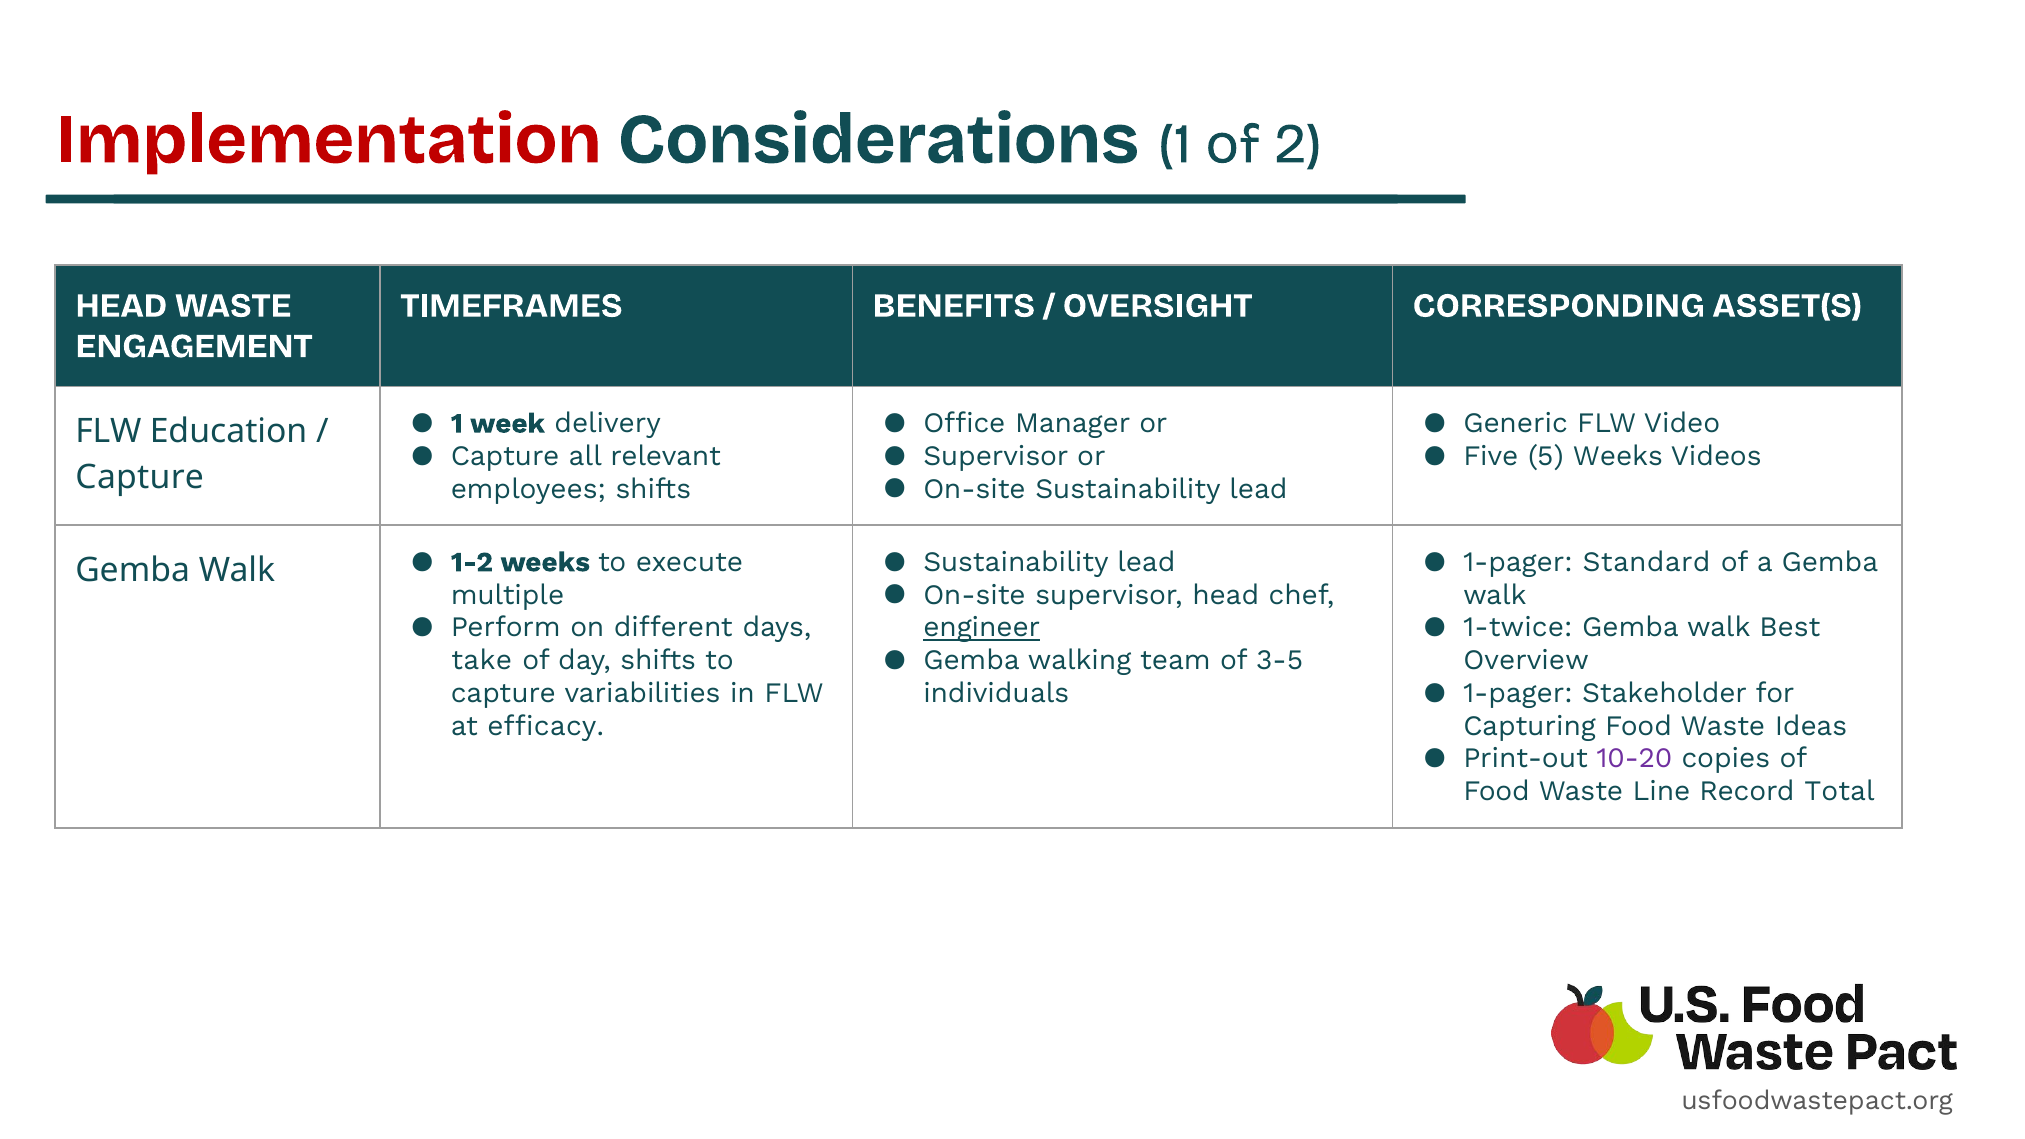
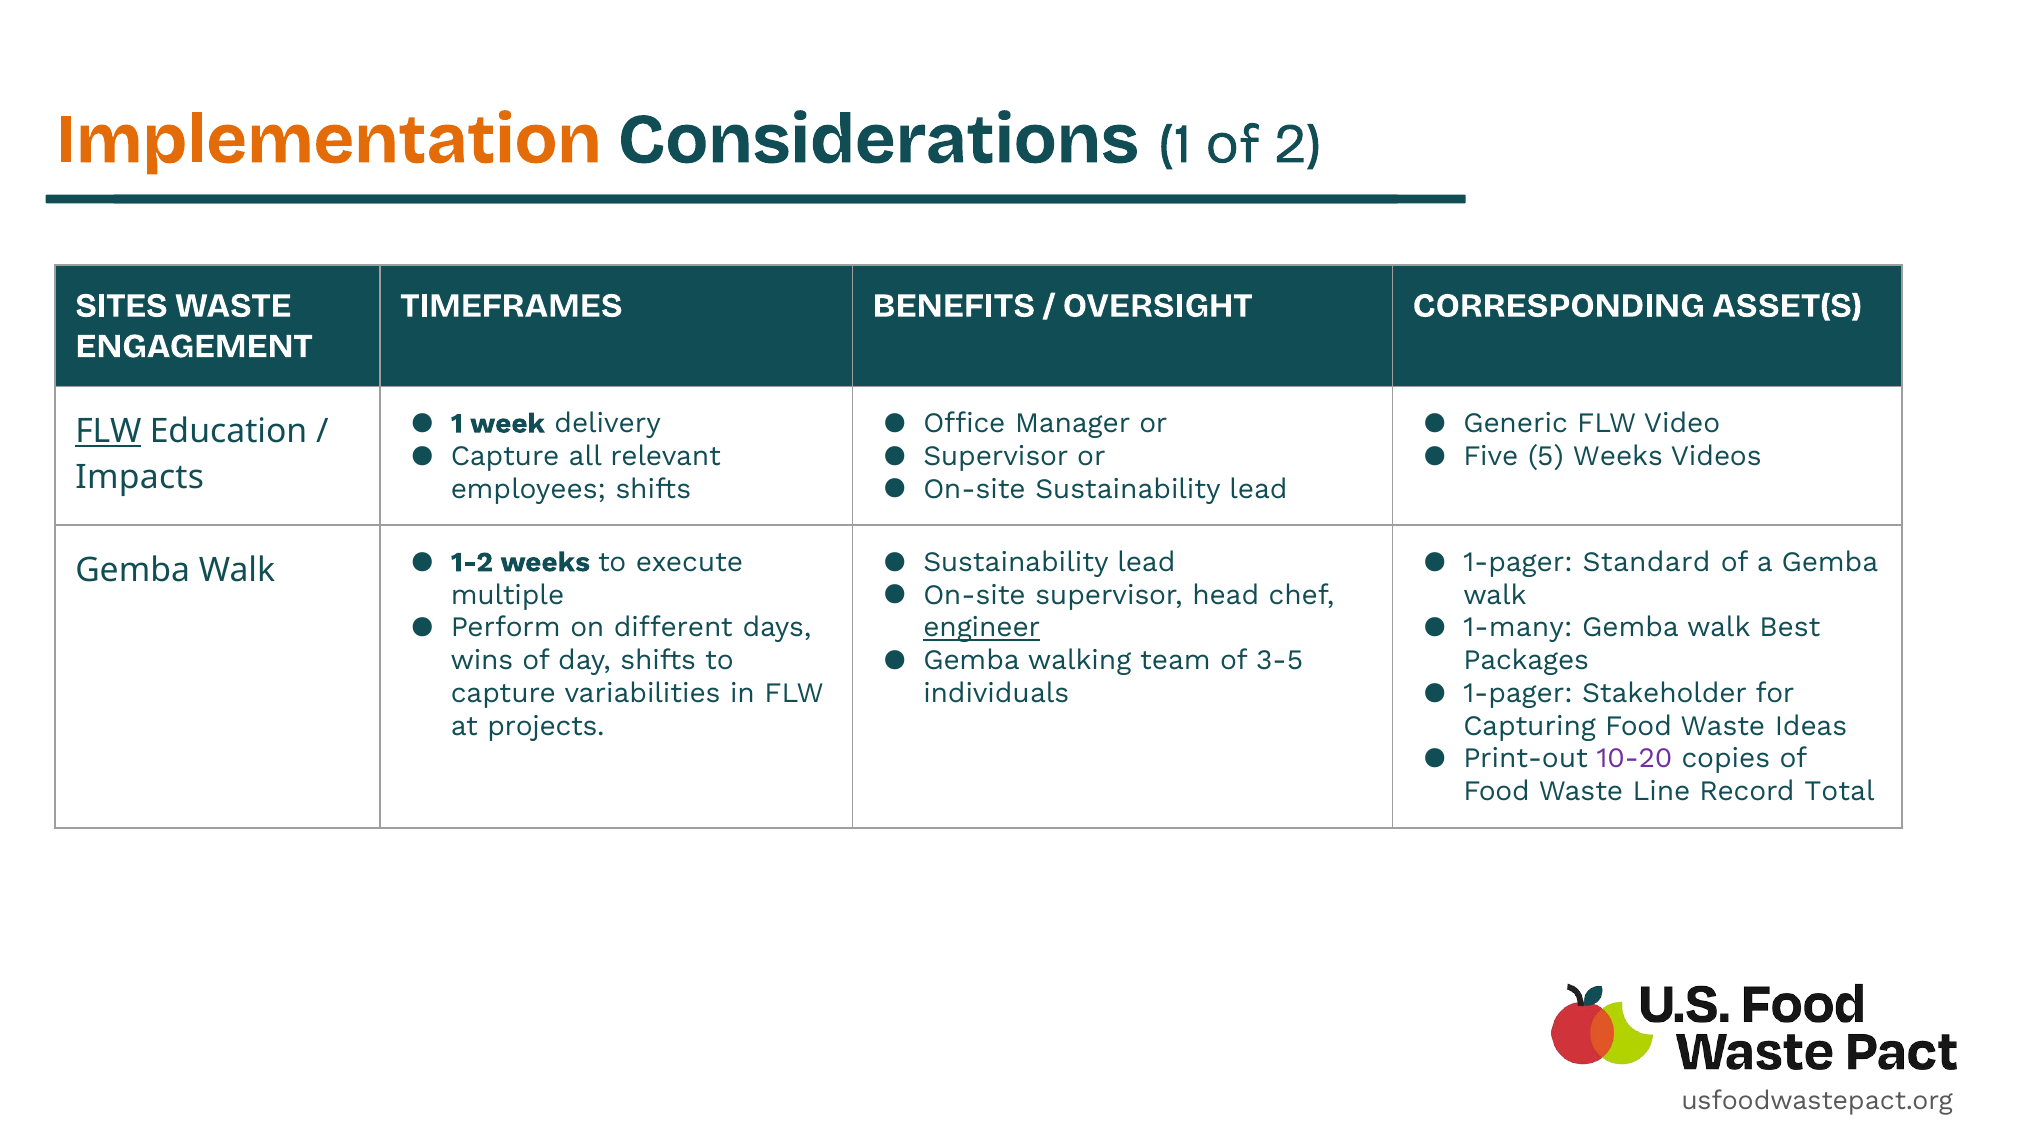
Implementation colour: red -> orange (329, 139)
HEAD: HEAD -> SITES (121, 306)
FLW underline: none -> present (108, 432)
Capture: Capture -> Impacts (140, 478)
1-twice: 1-twice -> 1-many (1518, 628)
take: take -> wins (482, 660)
Overview: Overview -> Packages (1526, 660)
efficacy: efficacy -> projects (546, 726)
